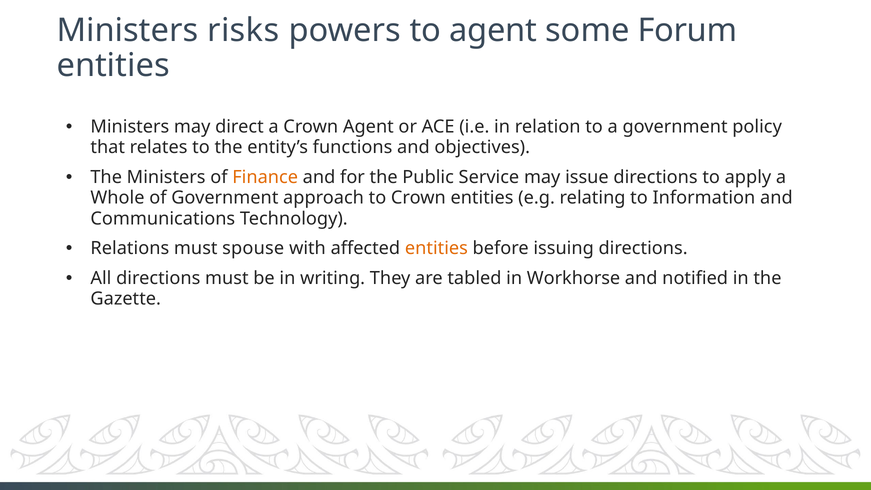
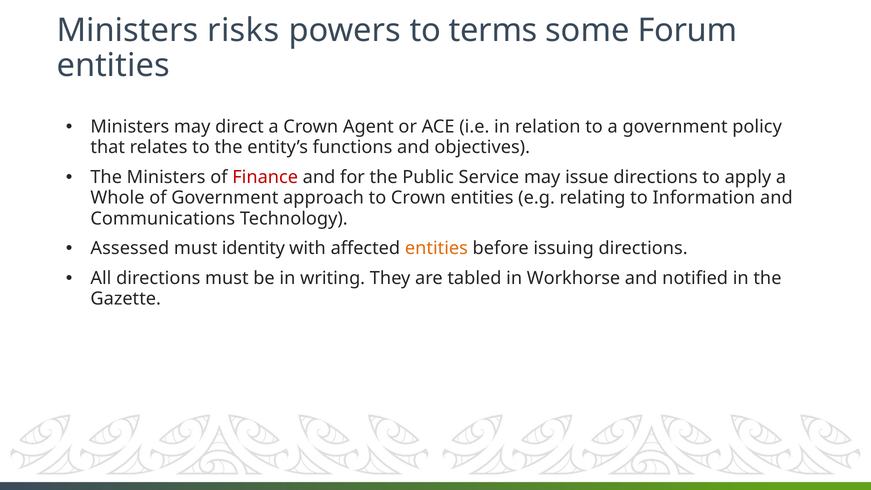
to agent: agent -> terms (493, 30)
Finance colour: orange -> red (265, 177)
Relations: Relations -> Assessed (130, 248)
spouse: spouse -> identity (253, 248)
